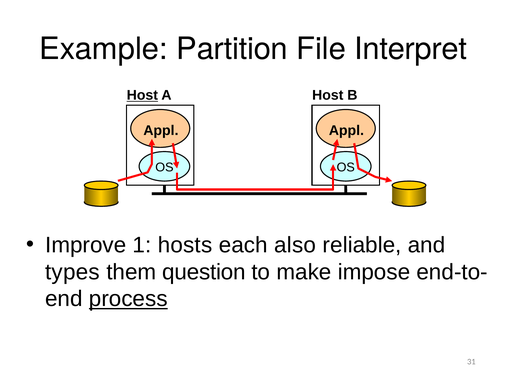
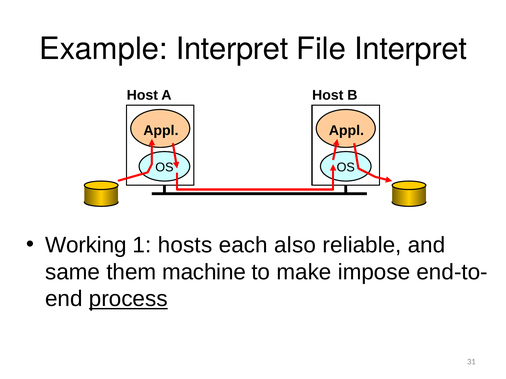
Example Partition: Partition -> Interpret (232, 49)
Host underline: present -> none (142, 95)
Improve: Improve -> Working (86, 245)
types: types -> same (73, 272)
question: question -> machine (204, 272)
